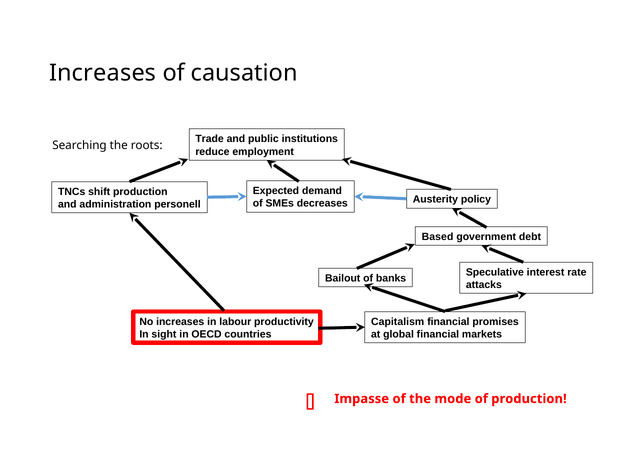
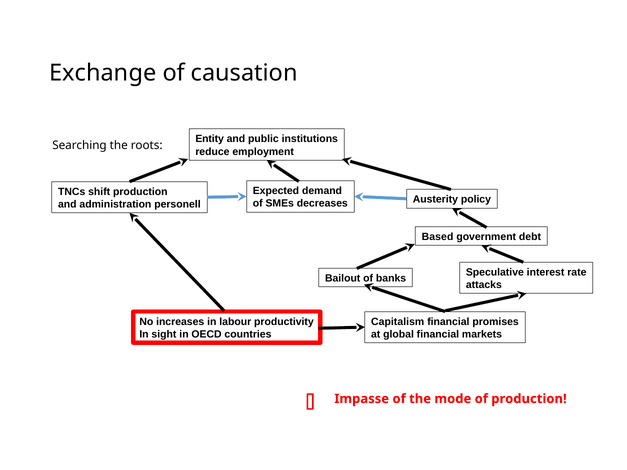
Increases: Increases -> Exchange (103, 73)
Trade: Trade -> Entity (210, 139)
